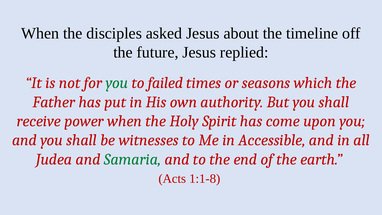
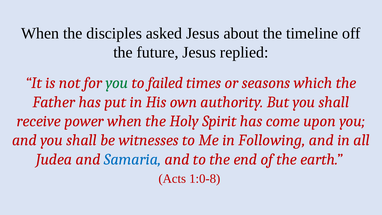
Accessible: Accessible -> Following (272, 140)
Samaria colour: green -> blue (133, 159)
1:1-8: 1:1-8 -> 1:0-8 (205, 178)
